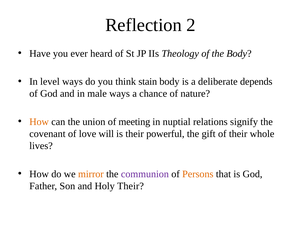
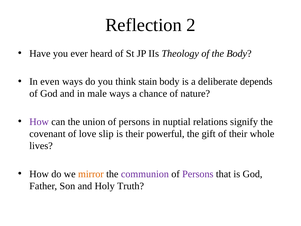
level: level -> even (50, 81)
How colour: orange -> purple (39, 122)
union of meeting: meeting -> persons (134, 122)
will: will -> slip (106, 134)
Persons colour: orange -> purple (198, 174)
Holy Their: Their -> Truth (131, 186)
